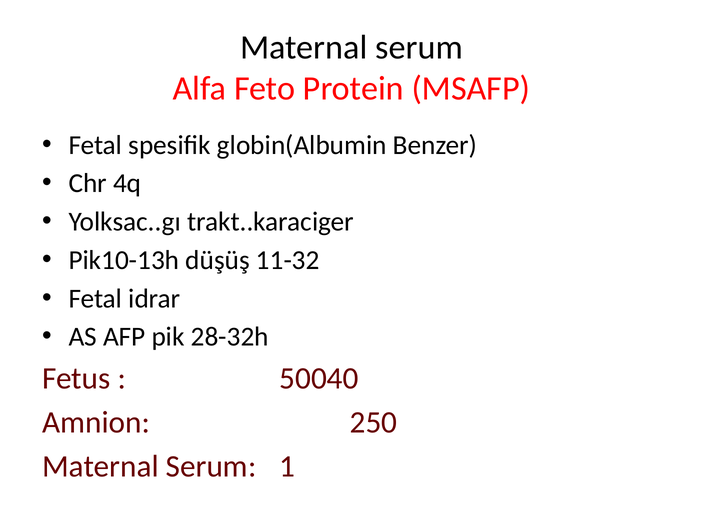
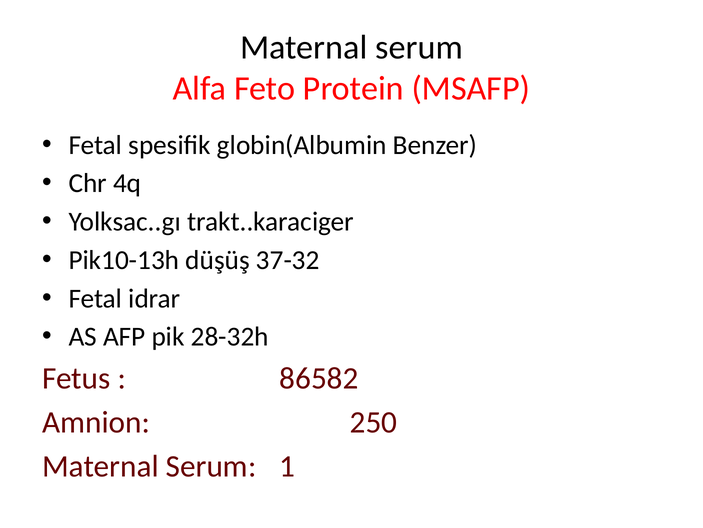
11-32: 11-32 -> 37-32 (288, 260)
50040: 50040 -> 86582 (319, 378)
